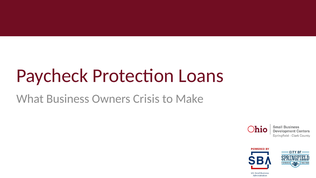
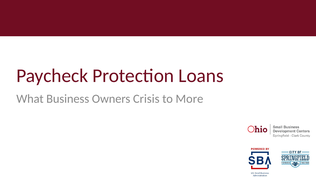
Make: Make -> More (189, 99)
